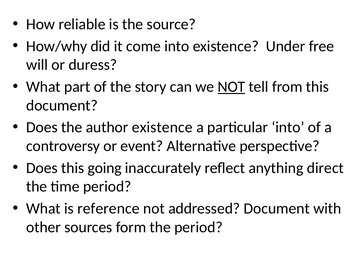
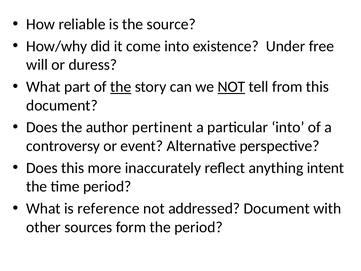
the underline: none -> present (121, 87)
author existence: existence -> pertinent (162, 127)
going: going -> more (105, 168)
direct: direct -> intent (325, 168)
